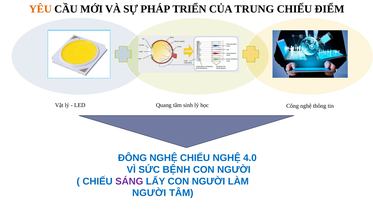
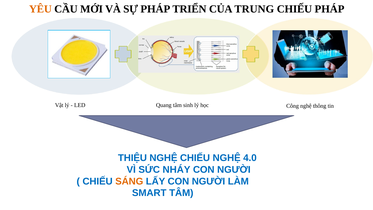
CHIẾU ĐIỂM: ĐIỂM -> PHÁP (330, 9)
ĐÔNG: ĐÔNG -> THIỆU (132, 158)
BỆNH: BỆNH -> NHÁY (176, 170)
SÁNG colour: purple -> orange (129, 181)
NGƯỜI: NGƯỜI -> SMART (149, 193)
